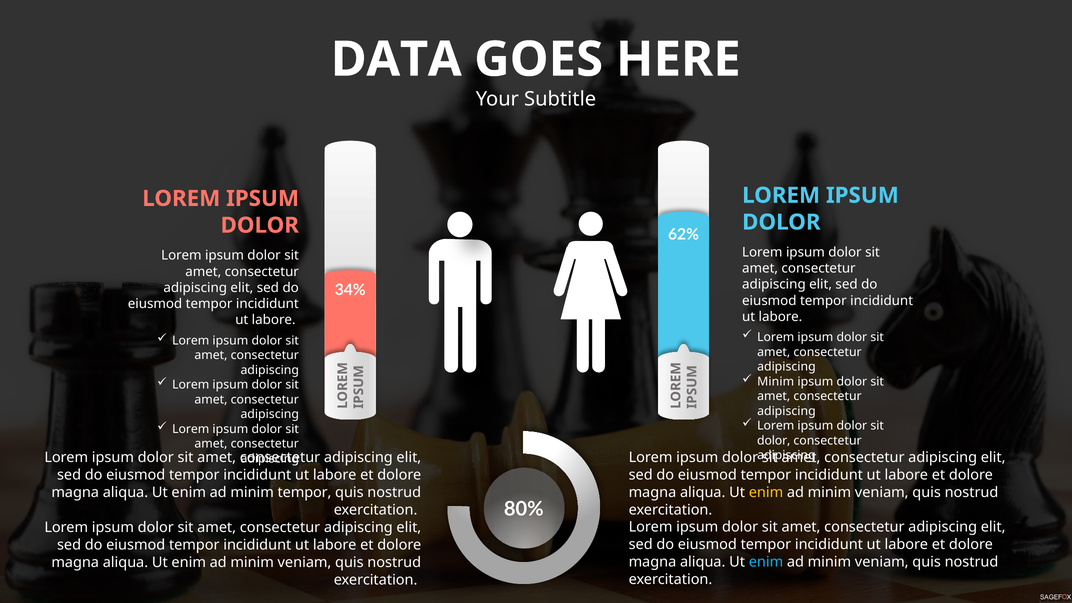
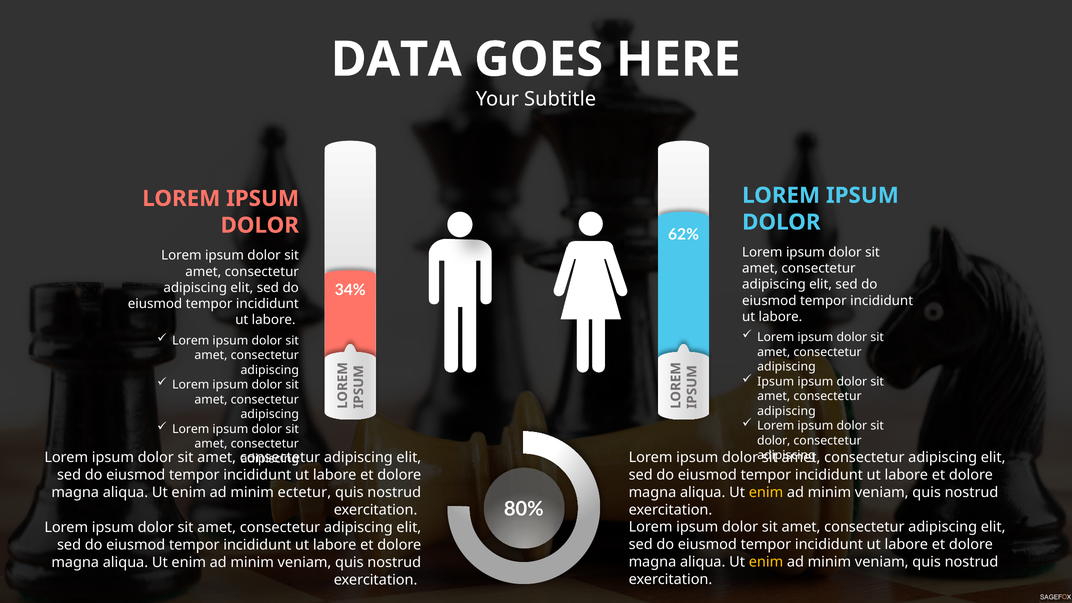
Minim: Minim -> Ipsum (776, 382)
minim tempor: tempor -> ectetur (304, 493)
enim colour: light blue -> yellow (766, 562)
